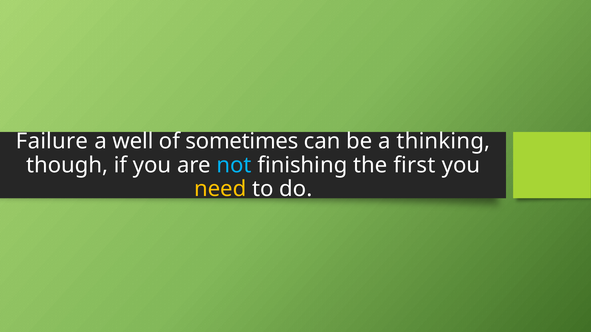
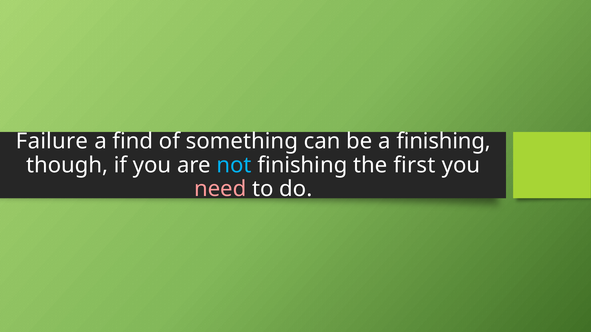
well: well -> find (133, 141)
sometimes: sometimes -> something (242, 141)
a thinking: thinking -> finishing (444, 141)
need colour: yellow -> pink (220, 189)
